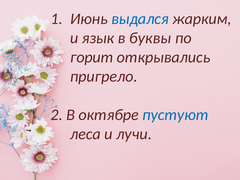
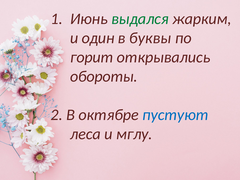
выдался colour: blue -> green (140, 19)
язык: язык -> один (98, 38)
пригрело: пригрело -> обороты (104, 76)
лучи: лучи -> мглу (134, 134)
